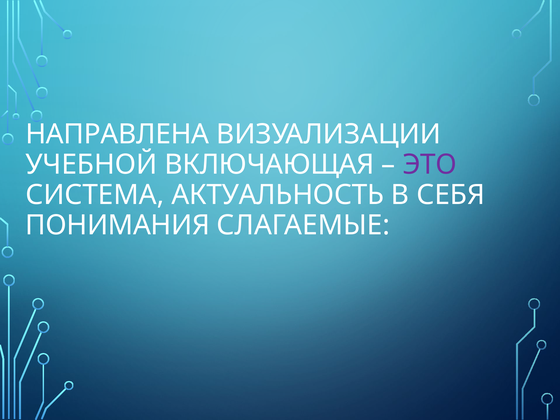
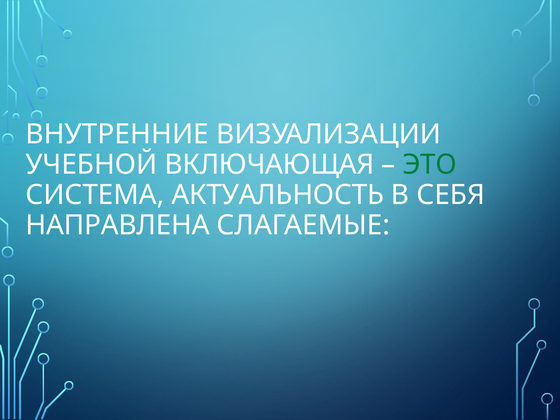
НАПРАВЛЕНА: НАПРАВЛЕНА -> ВНУТРЕННИЕ (117, 134)
ЭТО colour: purple -> green (430, 165)
ПОНИМАНИЯ: ПОНИМАНИЯ -> НАПРАВЛЕНА (118, 225)
